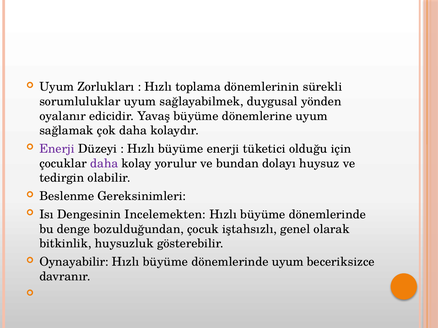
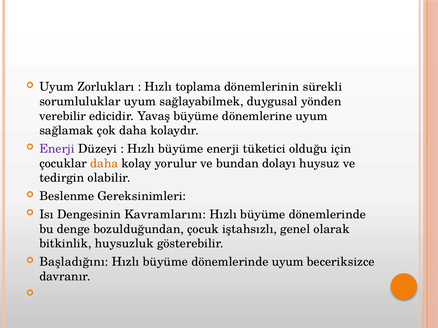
oyalanır: oyalanır -> verebilir (63, 116)
daha colour: purple -> orange (104, 164)
Incelemekten: Incelemekten -> Kavramlarını (165, 215)
Oynayabilir: Oynayabilir -> Başladığını (74, 262)
